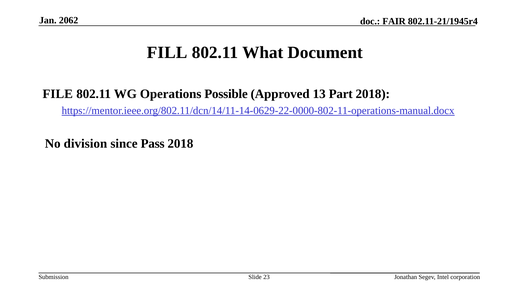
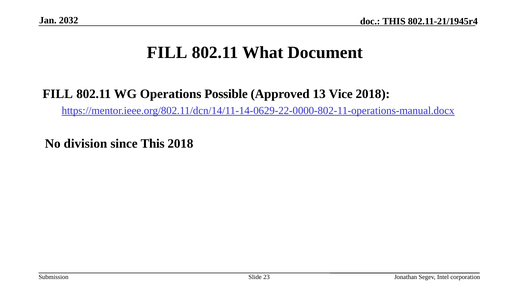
2062: 2062 -> 2032 (69, 20)
FAIR: FAIR -> THIS (394, 21)
FILE: FILE -> FILL (58, 94)
Part: Part -> Vice (341, 94)
since Pass: Pass -> This (153, 144)
